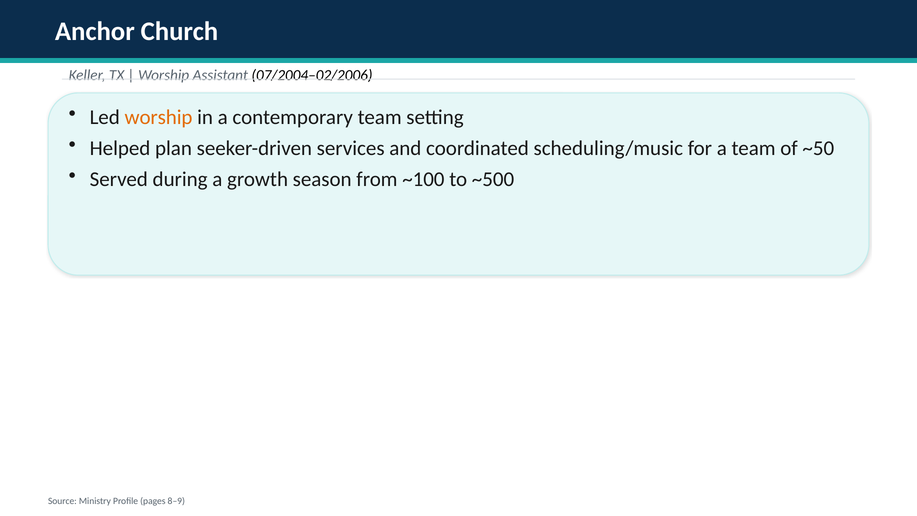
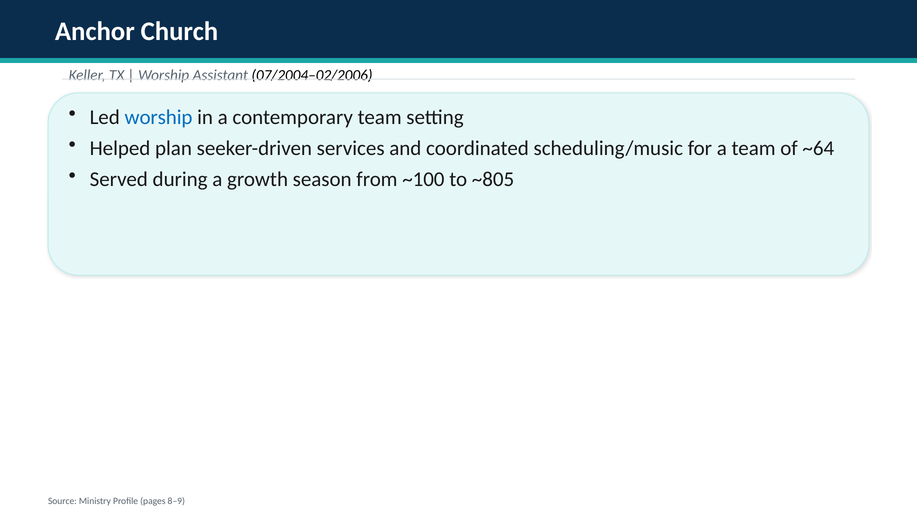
worship colour: orange -> blue (159, 117)
~50: ~50 -> ~64 (818, 148)
~500: ~500 -> ~805 (493, 179)
